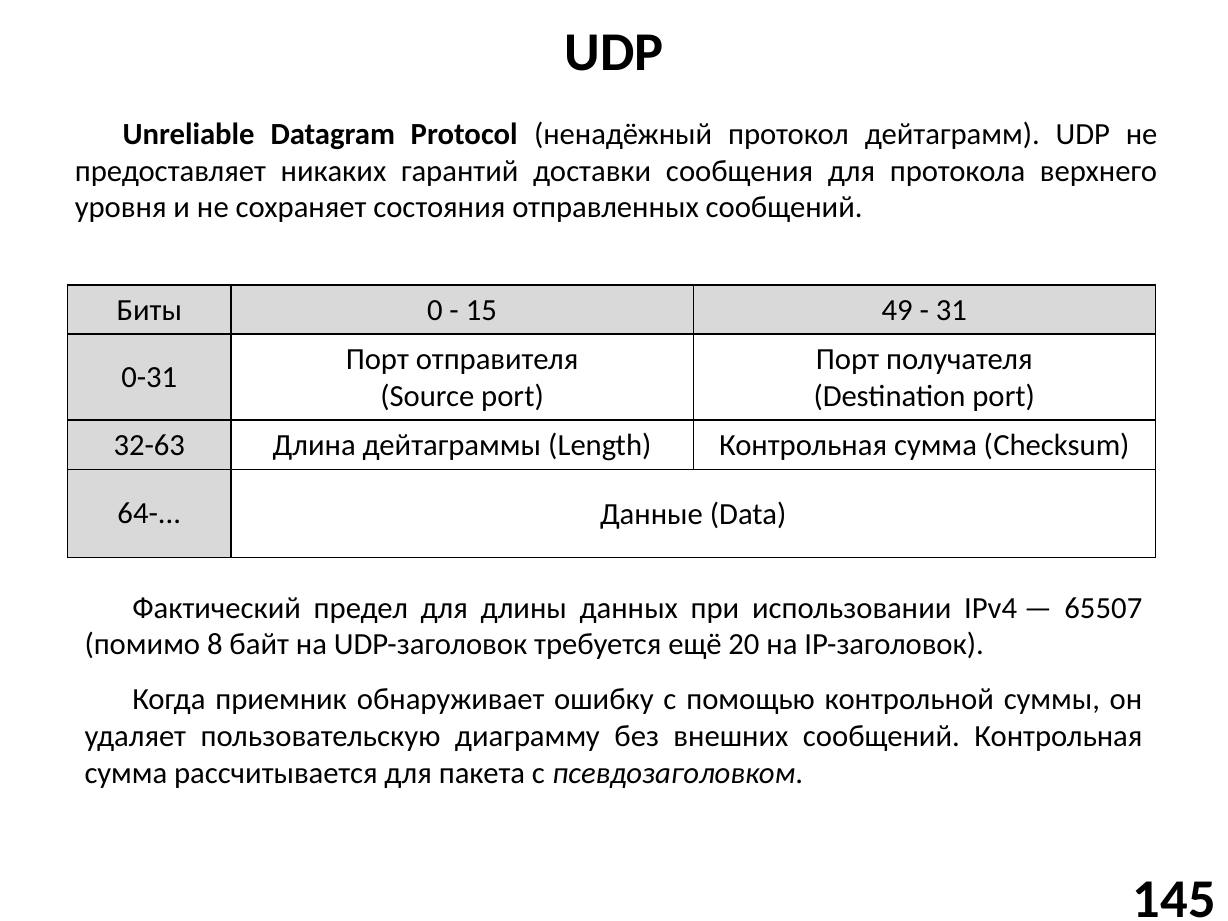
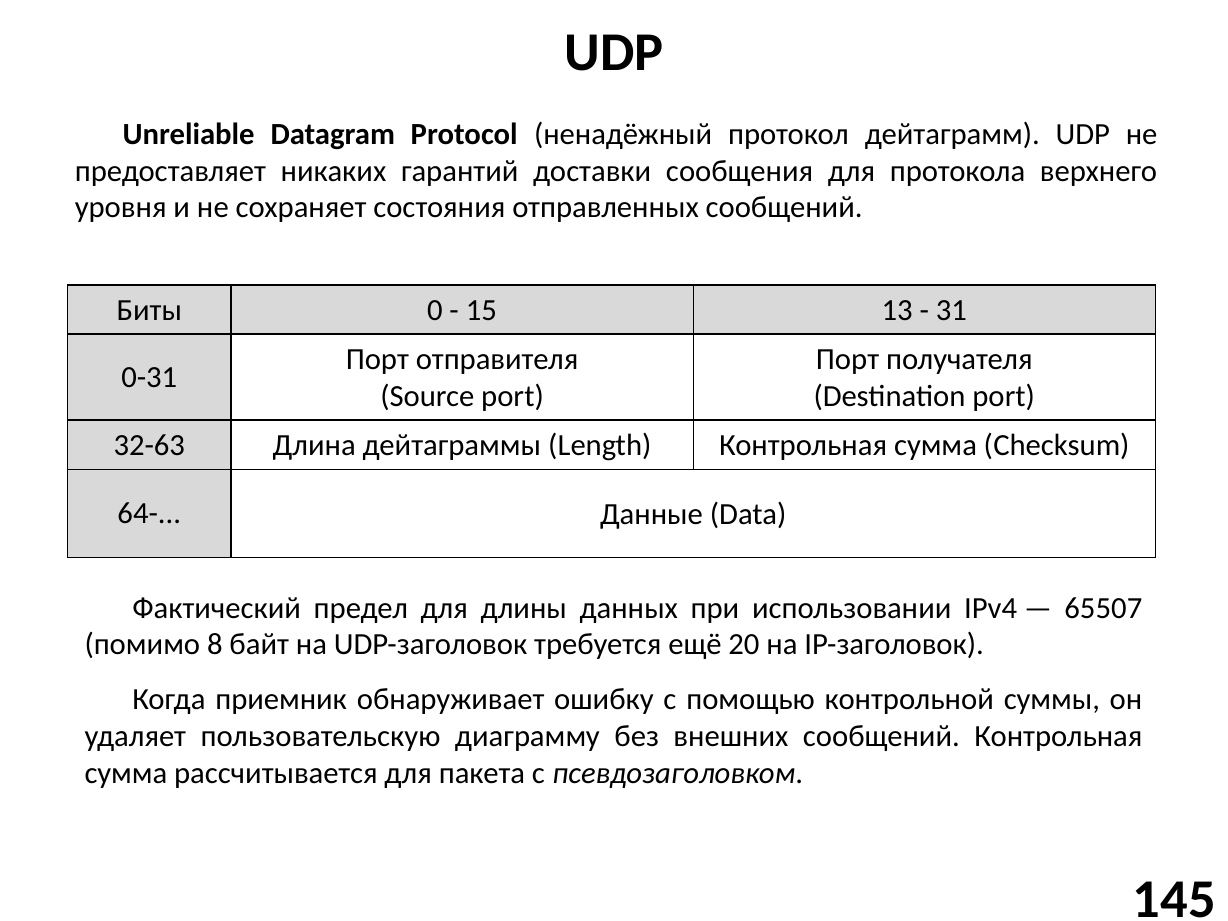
49: 49 -> 13 (897, 310)
